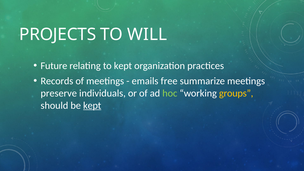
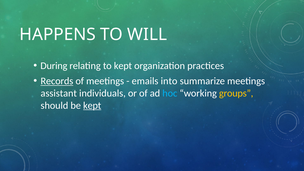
PROJECTS: PROJECTS -> HAPPENS (58, 35)
Future: Future -> During (54, 66)
Records underline: none -> present (57, 81)
free: free -> into (169, 81)
preserve: preserve -> assistant (59, 93)
hoc colour: light green -> light blue (170, 93)
